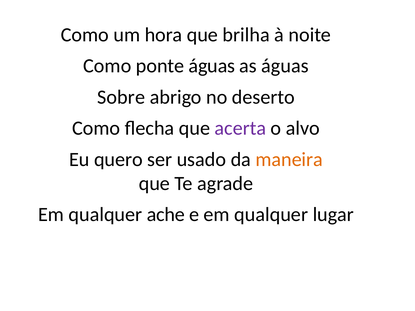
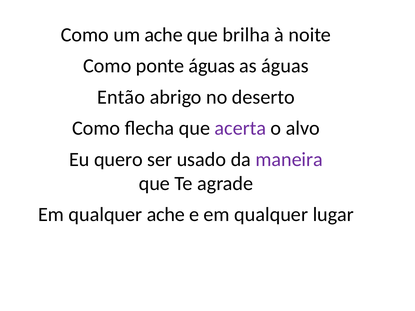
um hora: hora -> ache (164, 35)
Sobre: Sobre -> Então (121, 97)
maneira colour: orange -> purple (289, 159)
